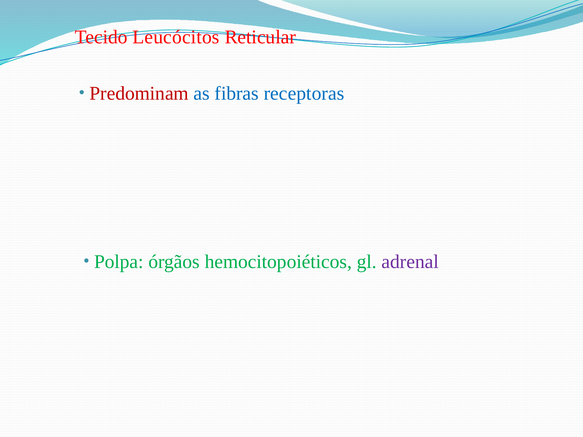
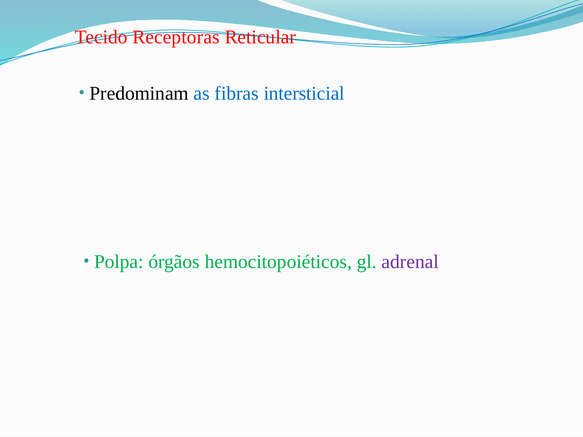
Leucócitos: Leucócitos -> Receptoras (176, 37)
Predominam colour: red -> black (139, 93)
receptoras: receptoras -> intersticial (304, 93)
